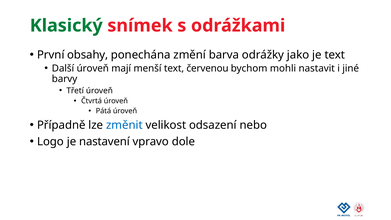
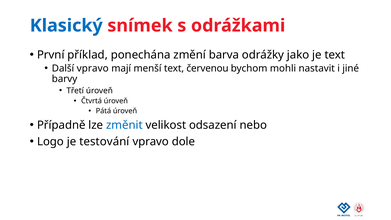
Klasický colour: green -> blue (66, 26)
obsahy: obsahy -> příklad (88, 55)
Další úroveň: úroveň -> vpravo (93, 68)
nastavení: nastavení -> testování (104, 141)
